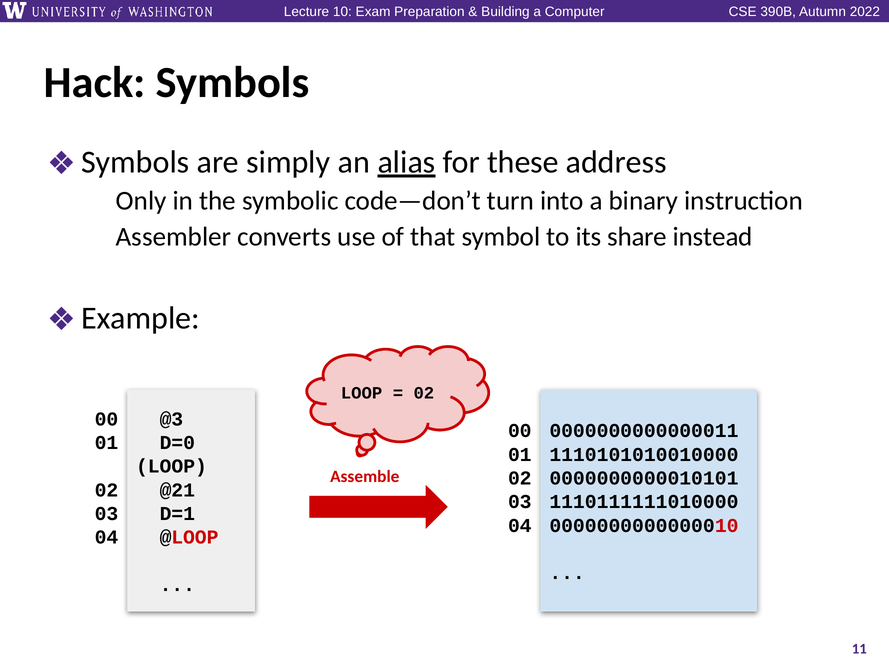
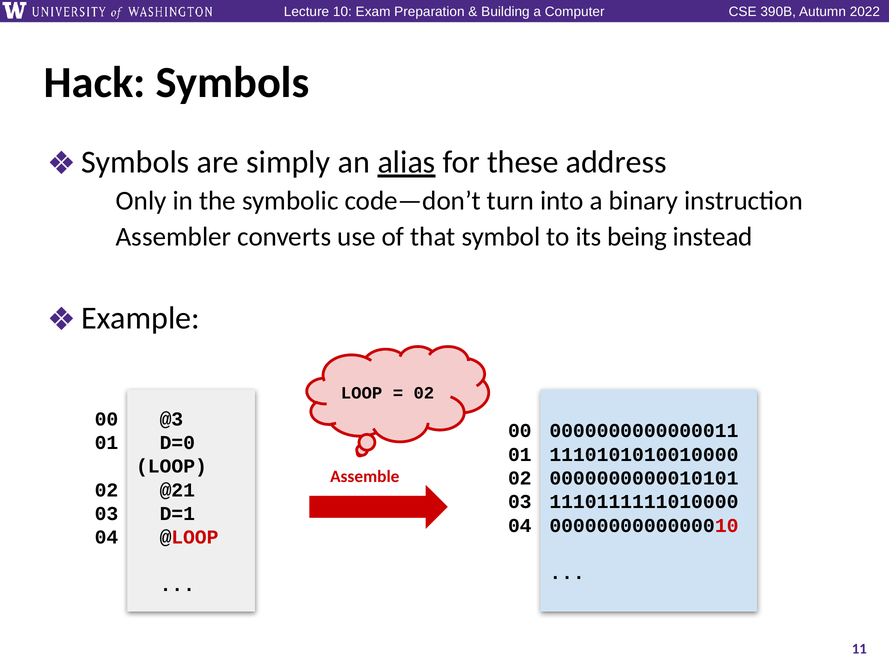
share: share -> being (637, 237)
